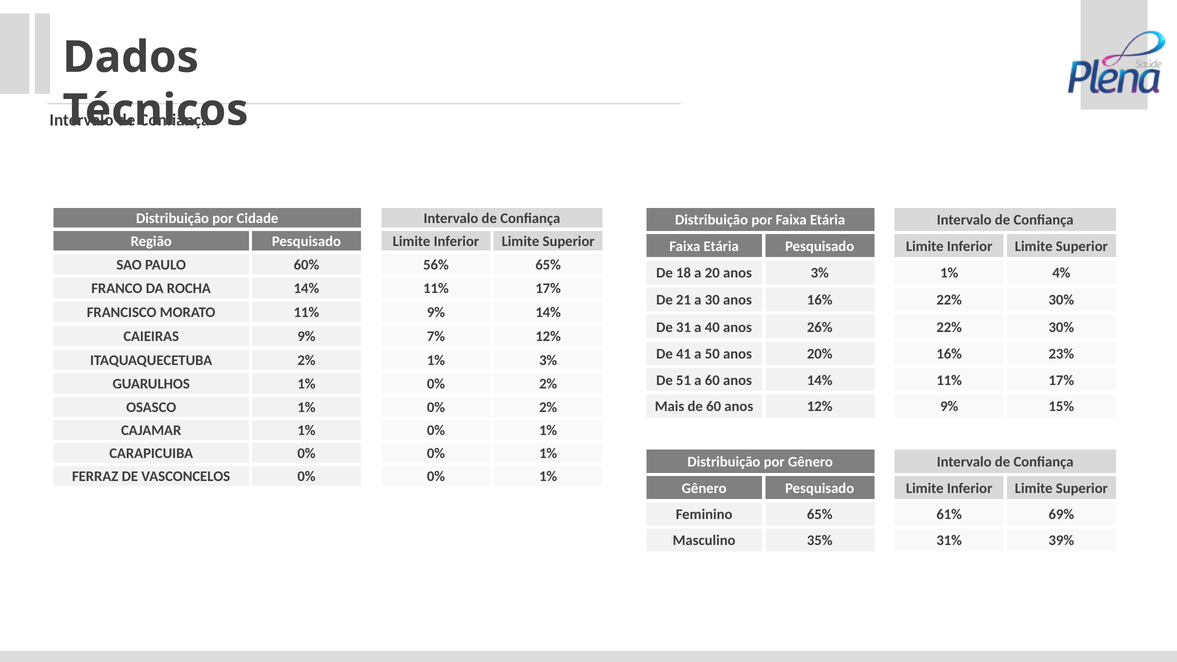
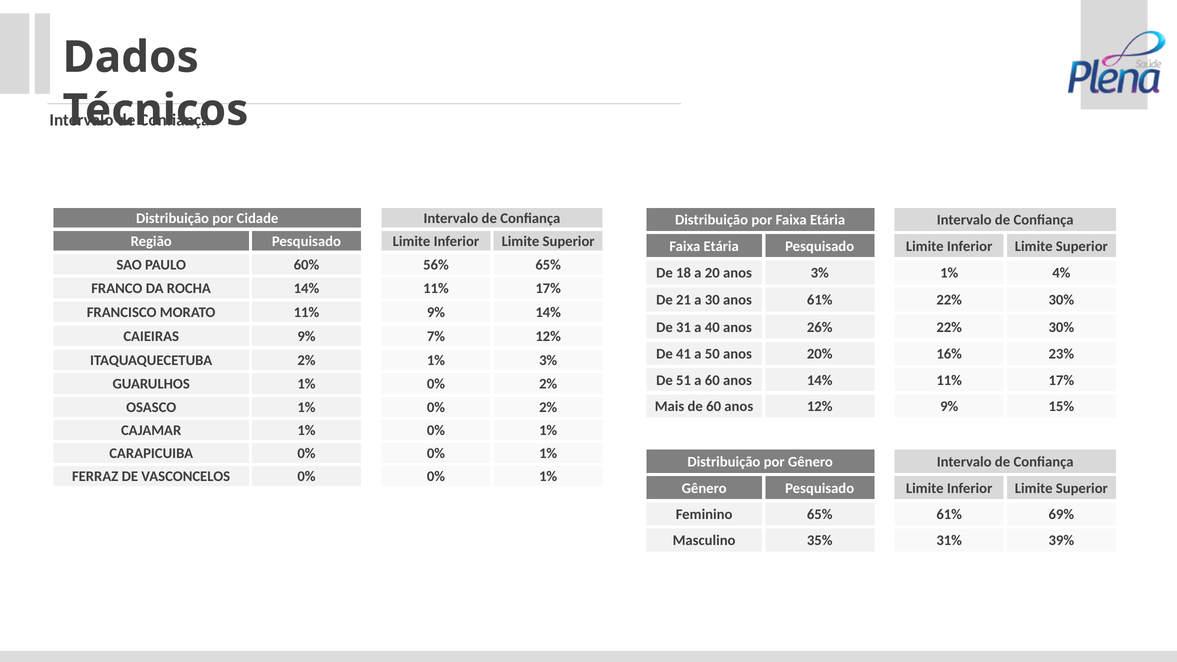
anos 16%: 16% -> 61% (820, 300)
